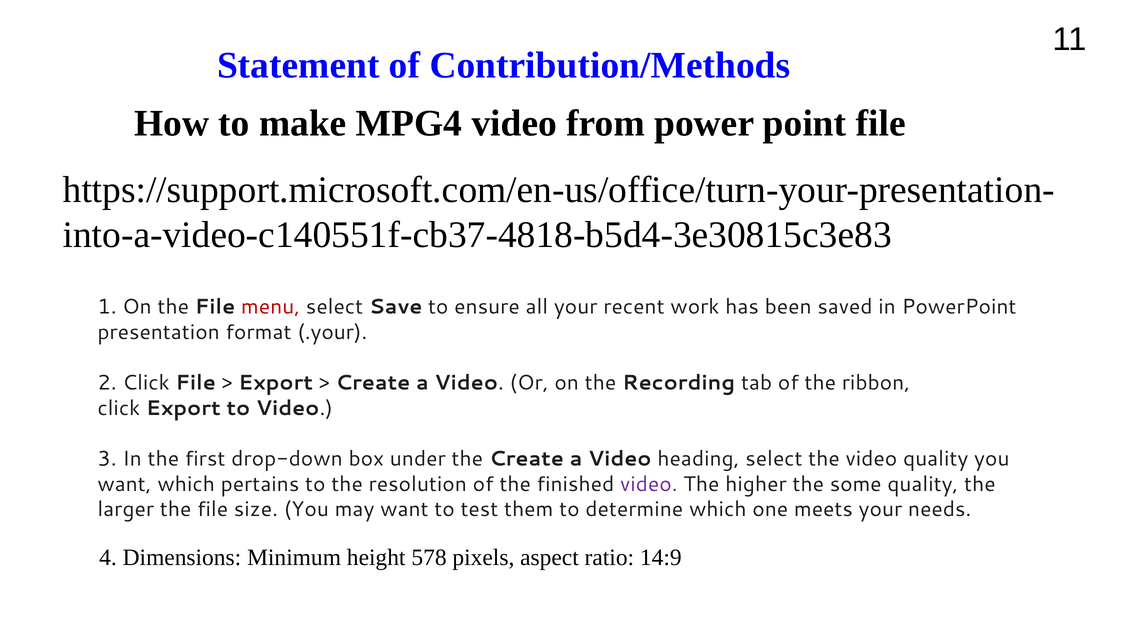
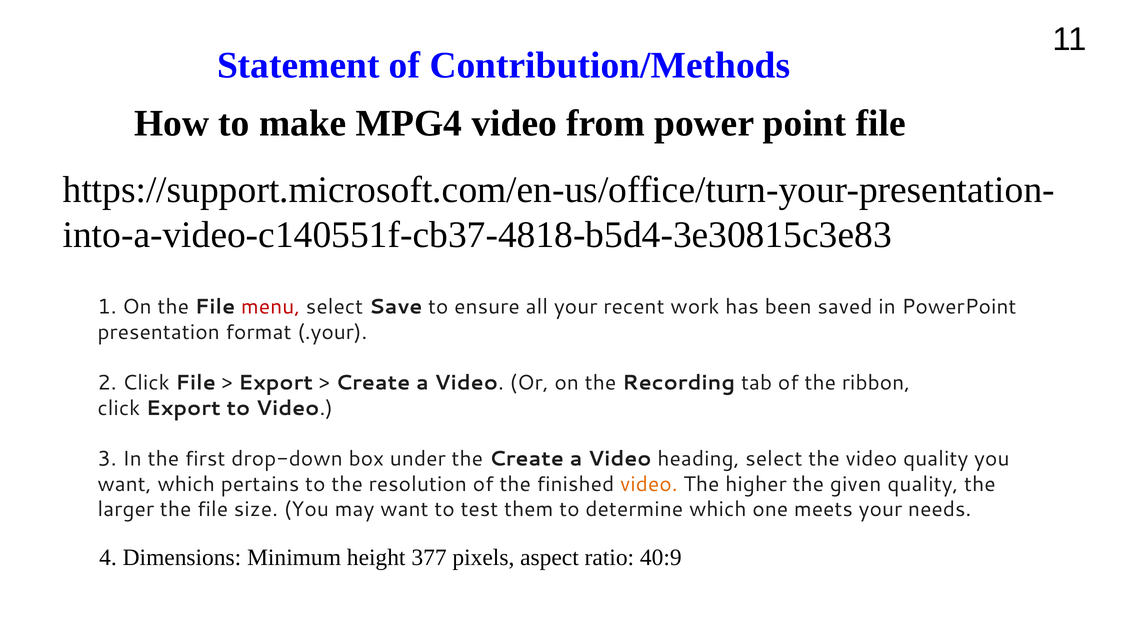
video colour: purple -> orange (649, 484)
some: some -> given (856, 484)
578: 578 -> 377 (429, 557)
14:9: 14:9 -> 40:9 (661, 557)
